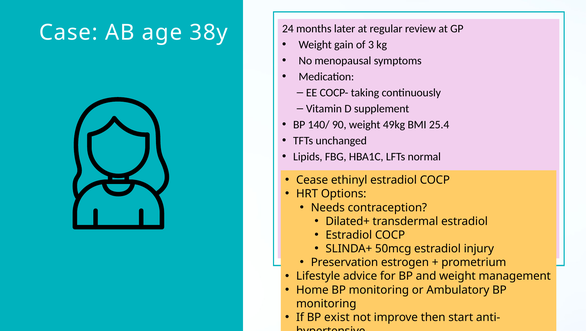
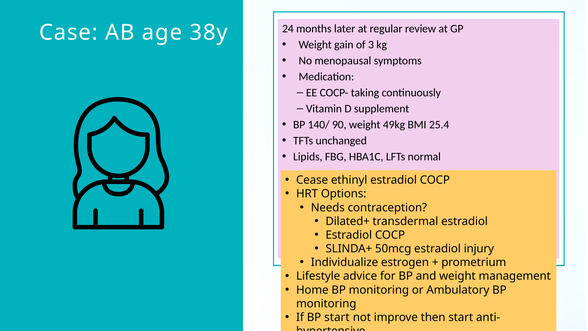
Preservation: Preservation -> Individualize (344, 262)
BP exist: exist -> start (337, 317)
